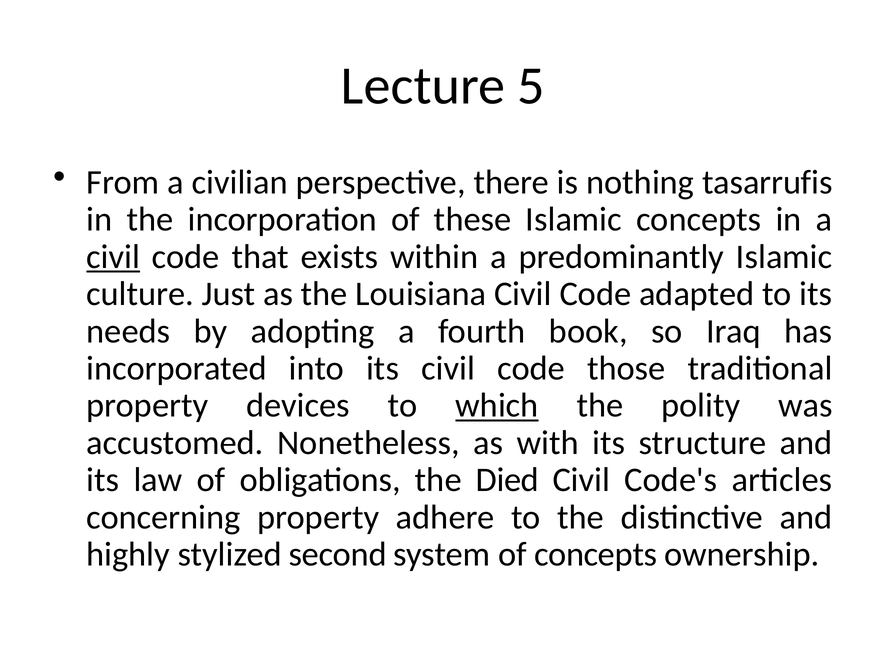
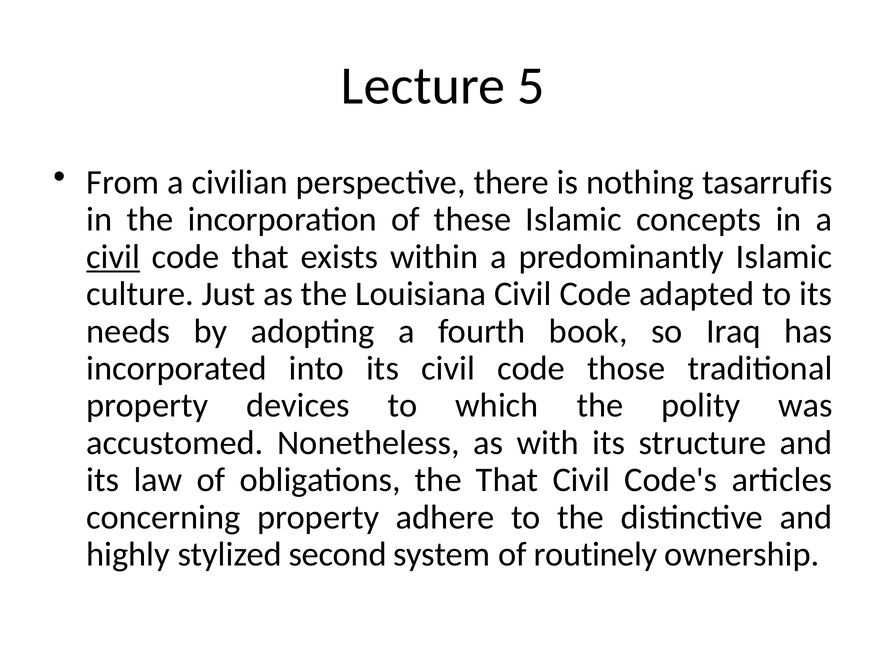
which underline: present -> none (497, 406)
the Died: Died -> That (507, 480)
of concepts: concepts -> routinely (596, 555)
